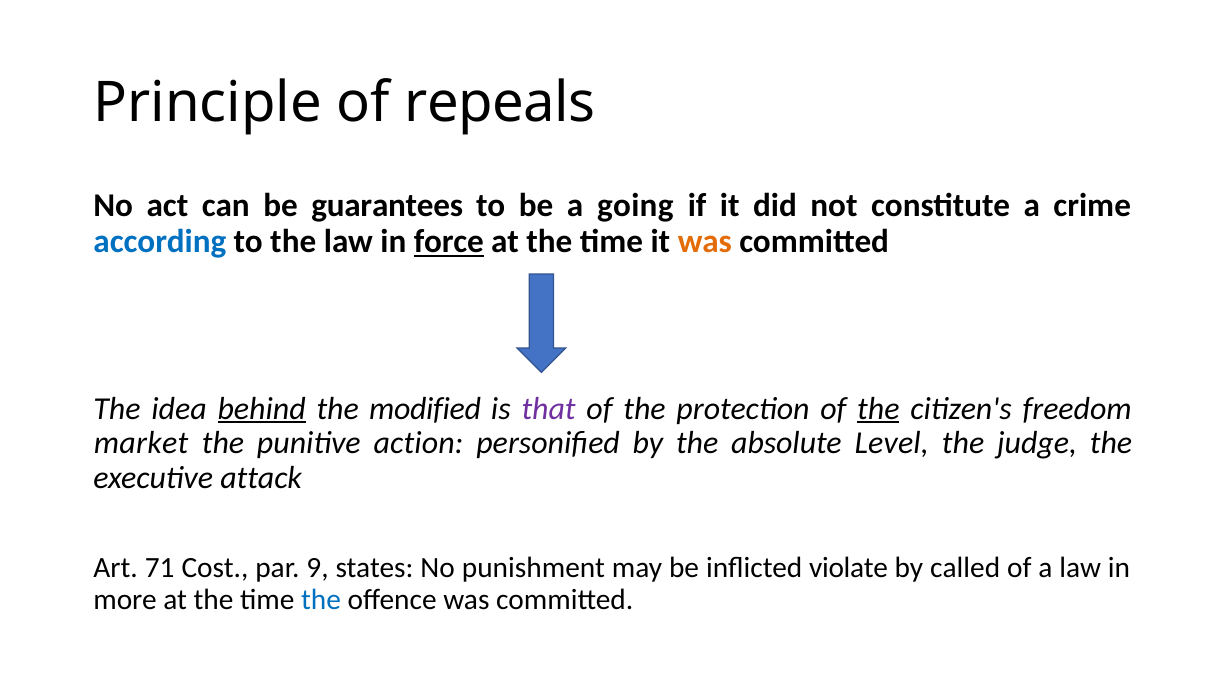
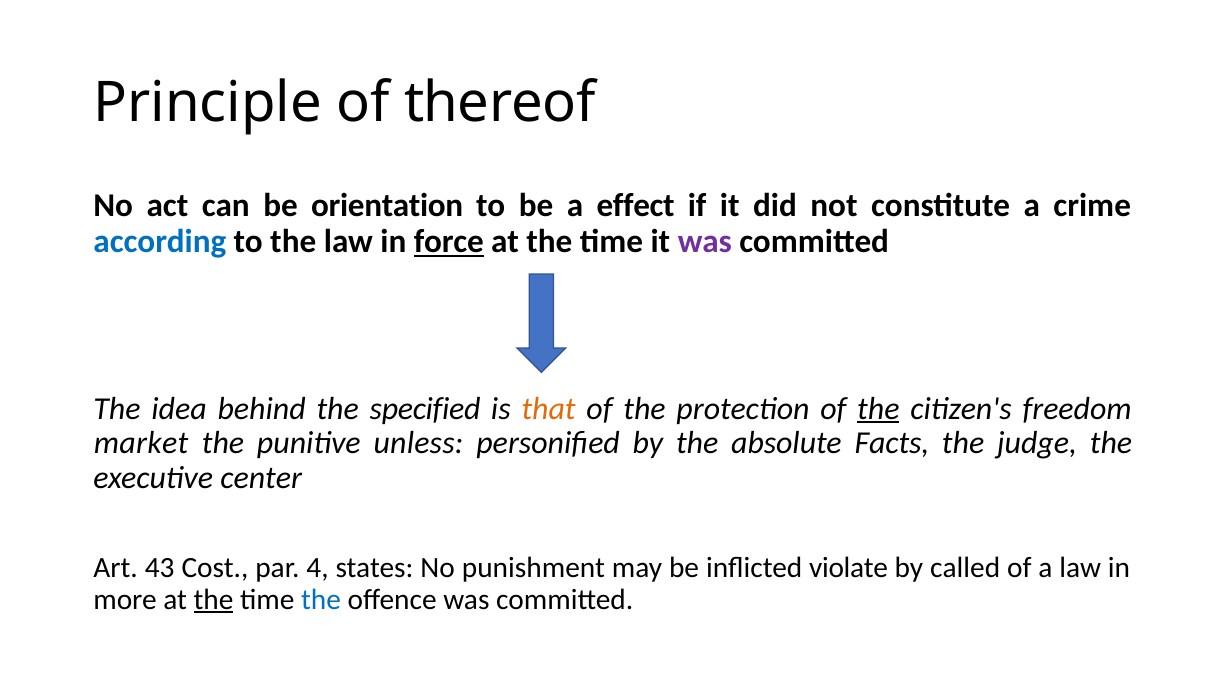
repeals: repeals -> thereof (500, 103)
guarantees: guarantees -> orientation (387, 206)
going: going -> effect (636, 206)
was colour: orange -> purple (705, 242)
behind underline: present -> none (262, 409)
modified: modified -> specified (425, 409)
that colour: purple -> orange (549, 409)
action: action -> unless (418, 443)
Level: Level -> Facts (892, 443)
attack: attack -> center (261, 478)
71: 71 -> 43 (160, 568)
9: 9 -> 4 (318, 568)
the underline: none -> present (213, 600)
